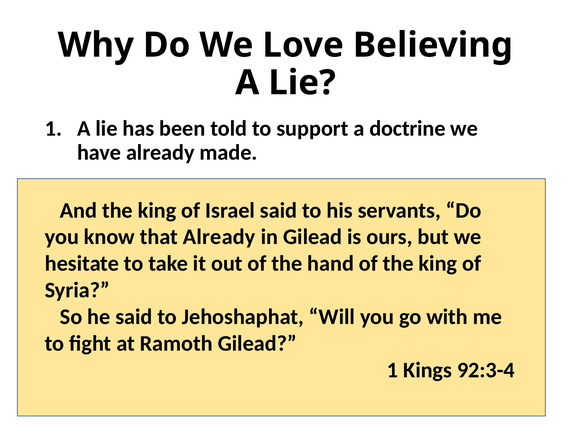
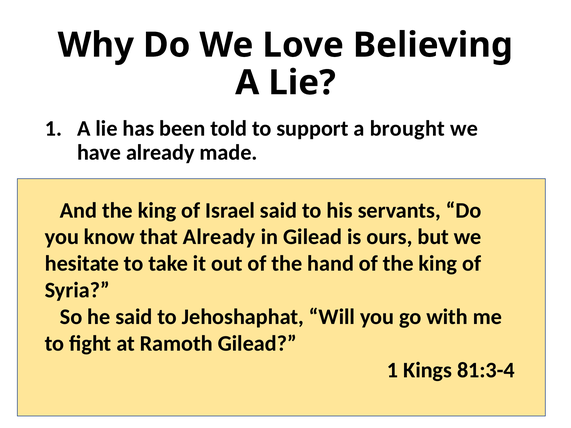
doctrine: doctrine -> brought (407, 129)
92:3-4: 92:3-4 -> 81:3-4 (486, 370)
